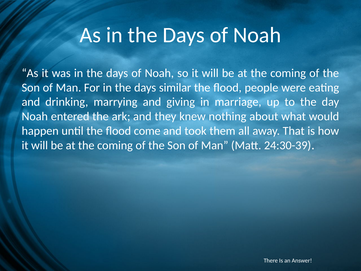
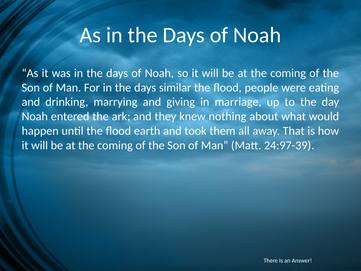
come: come -> earth (147, 131)
24:30-39: 24:30-39 -> 24:97-39 (288, 145)
